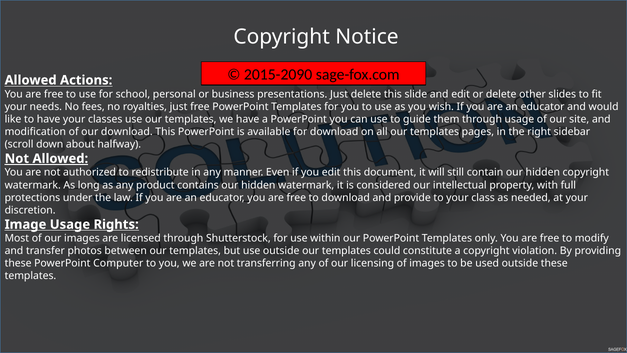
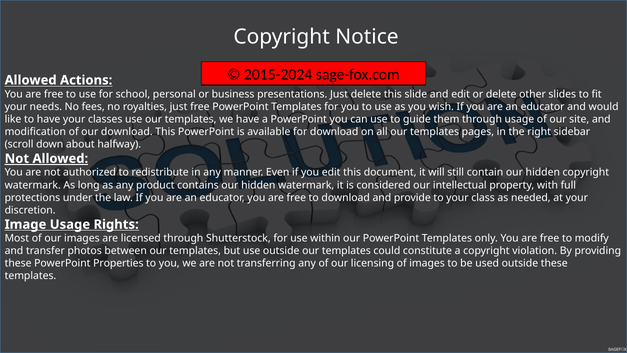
2015-2090: 2015-2090 -> 2015-2024 (278, 74)
Computer: Computer -> Properties (118, 263)
